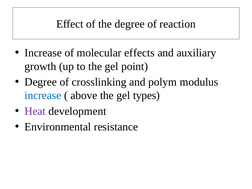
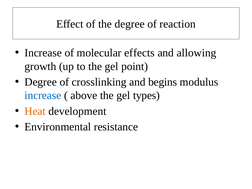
auxiliary: auxiliary -> allowing (196, 53)
polym: polym -> begins (163, 82)
Heat colour: purple -> orange (35, 111)
